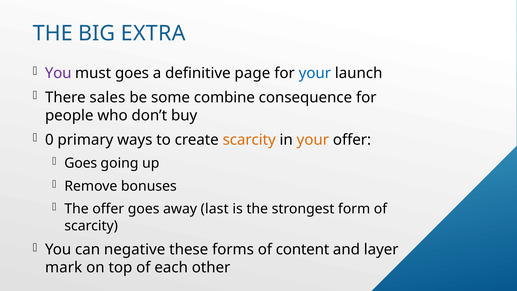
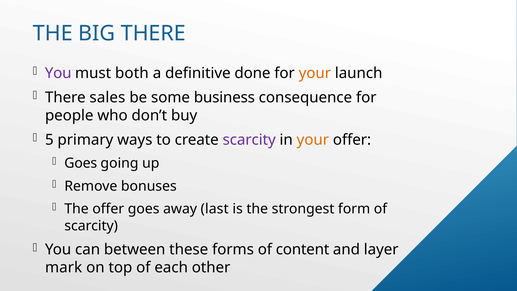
BIG EXTRA: EXTRA -> THERE (153, 33)
must goes: goes -> both (132, 73)
page: page -> done (252, 73)
your colour: blue -> orange (315, 73)
combine: combine -> business (224, 97)
0: 0 -> 5 (49, 140)
scarcity colour: orange -> purple (249, 140)
negative: negative -> between (135, 249)
